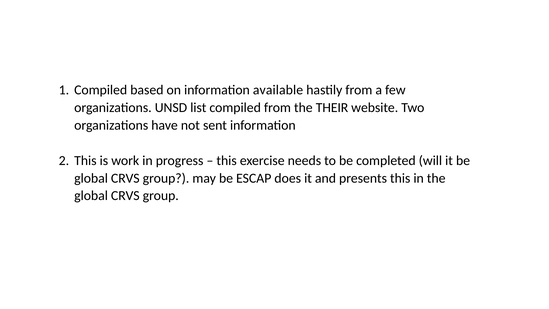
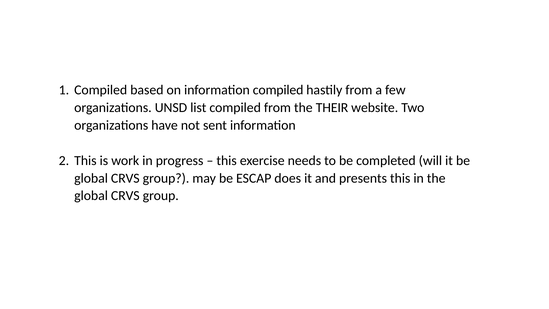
information available: available -> compiled (278, 90)
